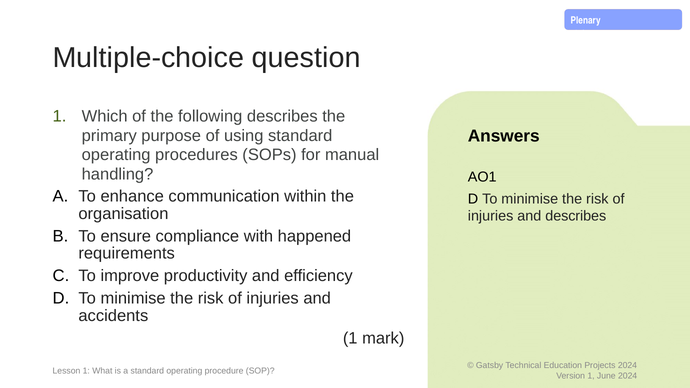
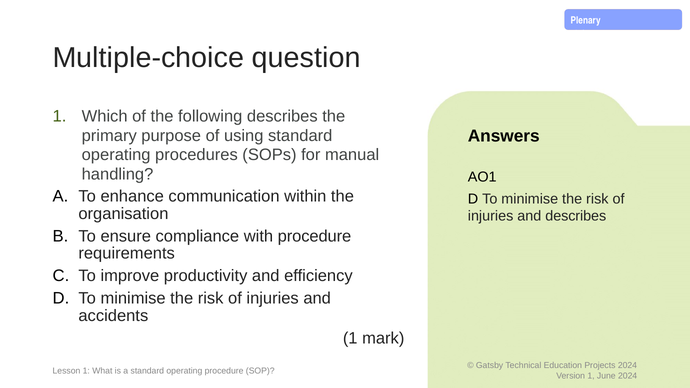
with happened: happened -> procedure (314, 236)
